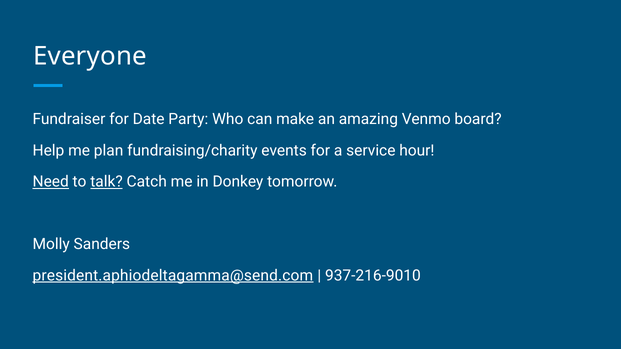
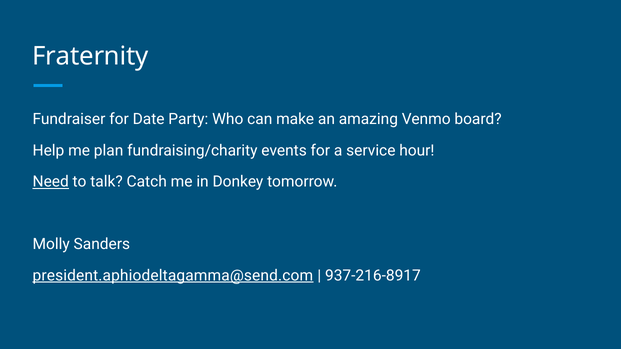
Everyone: Everyone -> Fraternity (90, 56)
talk underline: present -> none (107, 182)
937-216-9010: 937-216-9010 -> 937-216-8917 (373, 276)
